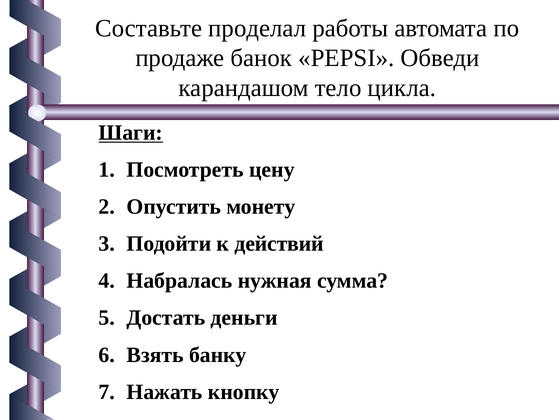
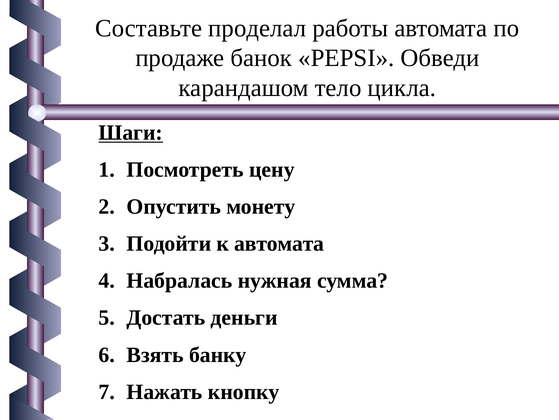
к действий: действий -> автомата (279, 243)
